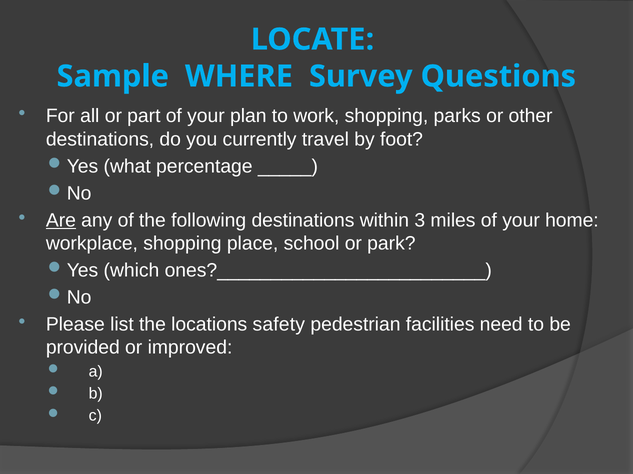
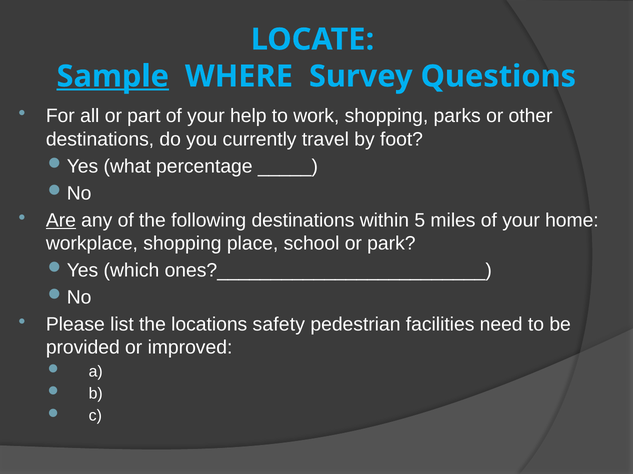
Sample underline: none -> present (113, 76)
plan: plan -> help (248, 116)
3: 3 -> 5 (420, 221)
